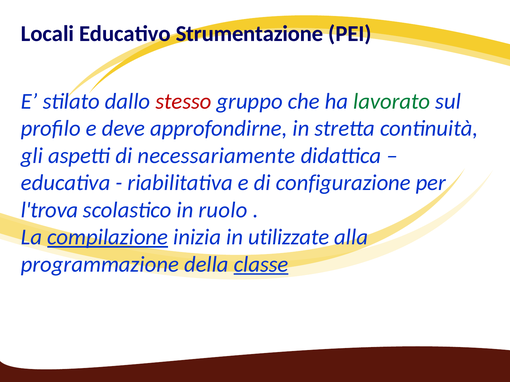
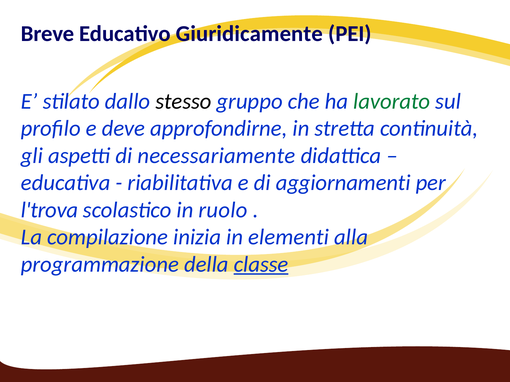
Locali: Locali -> Breve (48, 34)
Strumentazione: Strumentazione -> Giuridicamente (249, 34)
stesso colour: red -> black (183, 101)
configurazione: configurazione -> aggiornamenti (343, 183)
compilazione underline: present -> none (108, 237)
utilizzate: utilizzate -> elementi (289, 237)
